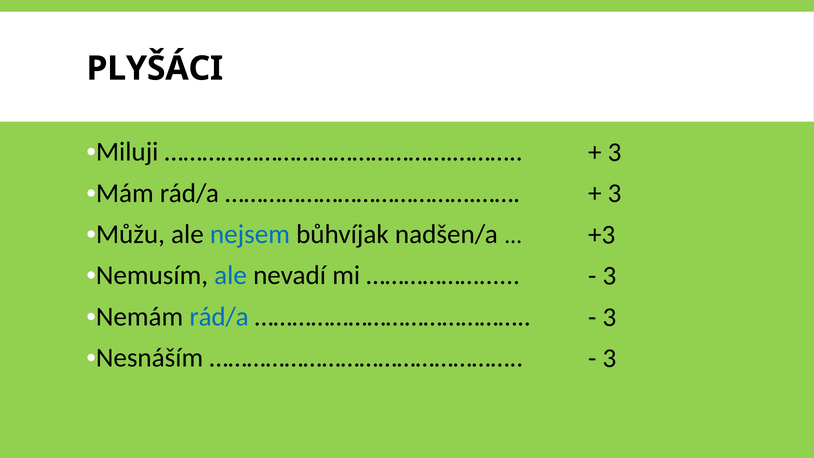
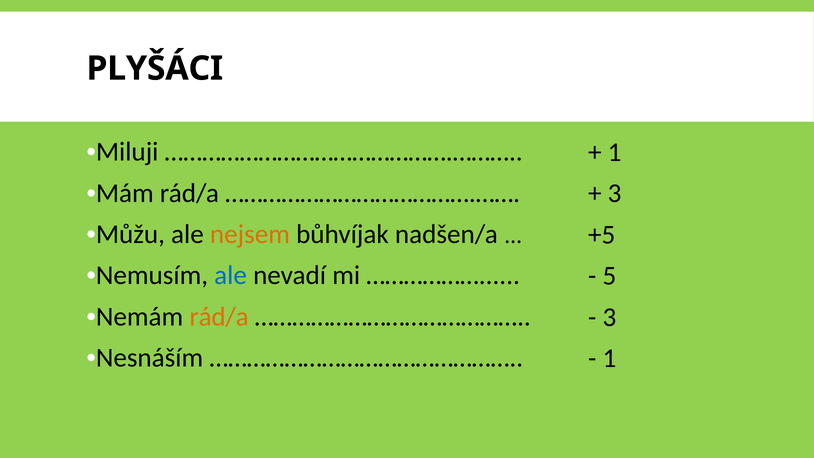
3: 3 -> 1 (615, 152)
nejsem colour: blue -> orange (250, 234)
+3: +3 -> +5 (602, 235)
3: 3 -> 5 (609, 276)
rád/a colour: blue -> orange (219, 317)
3: 3 -> 1 (609, 358)
